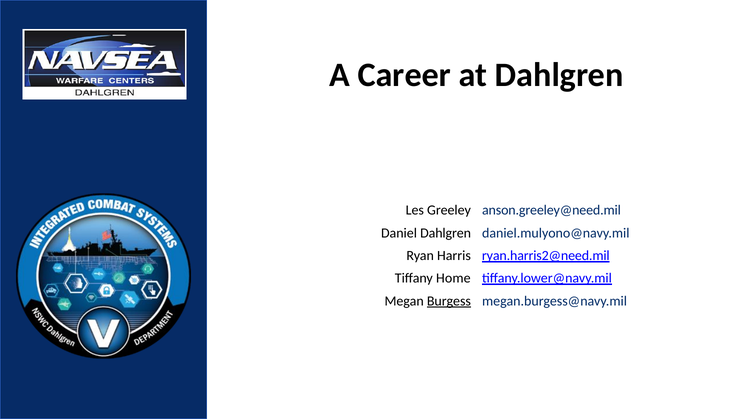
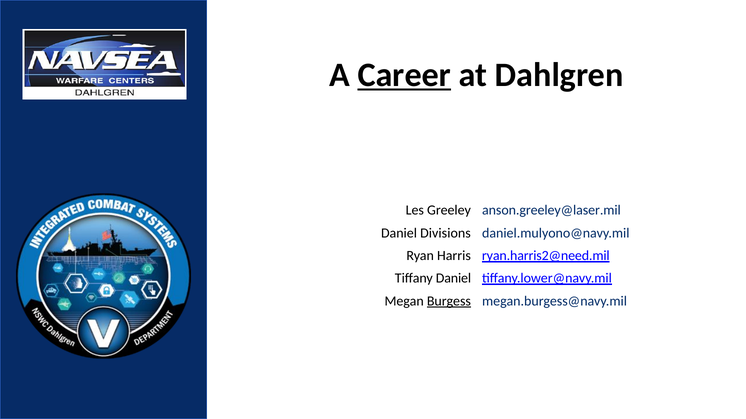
Career underline: none -> present (404, 75)
anson.greeley@need.mil: anson.greeley@need.mil -> anson.greeley@laser.mil (551, 211)
Daniel Dahlgren: Dahlgren -> Divisions (446, 233)
Tiffany Home: Home -> Daniel (453, 279)
